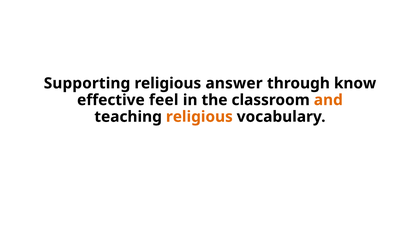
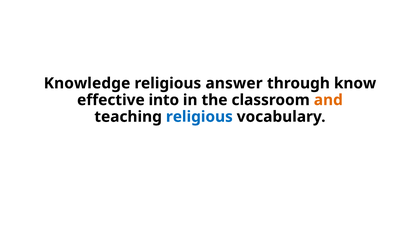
Supporting: Supporting -> Knowledge (87, 83)
feel: feel -> into (164, 100)
religious colour: orange -> blue (199, 117)
